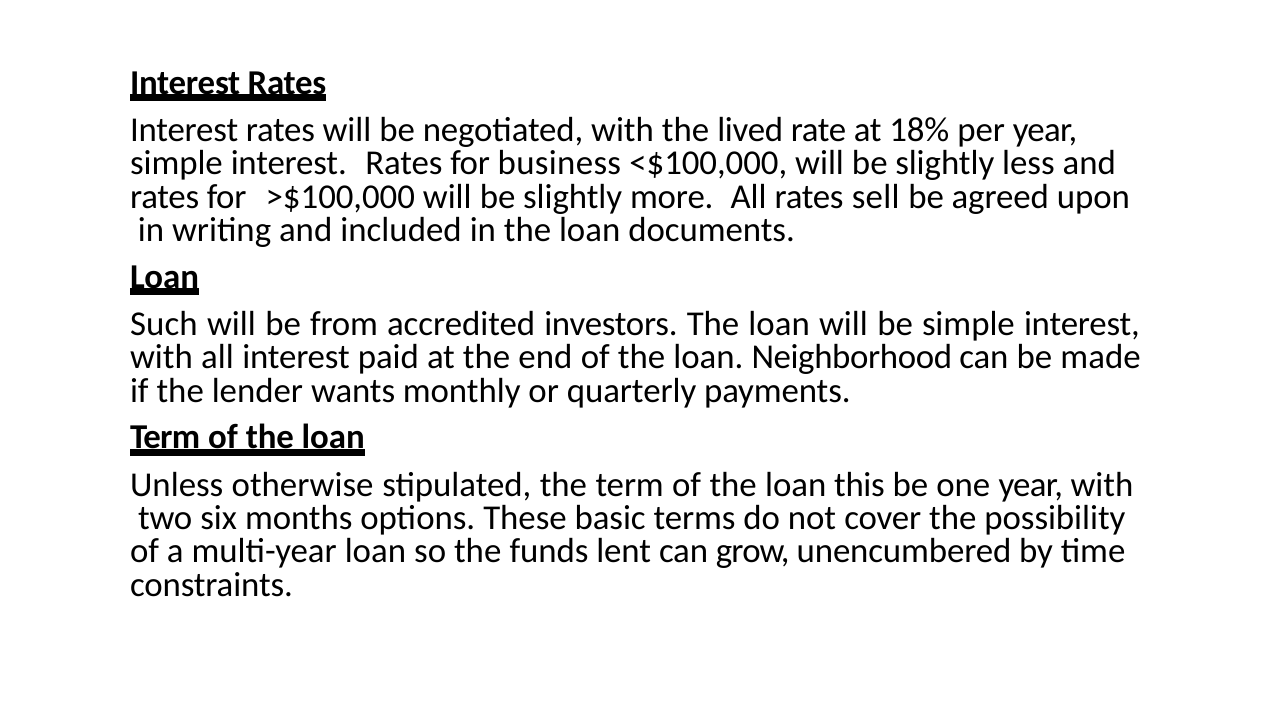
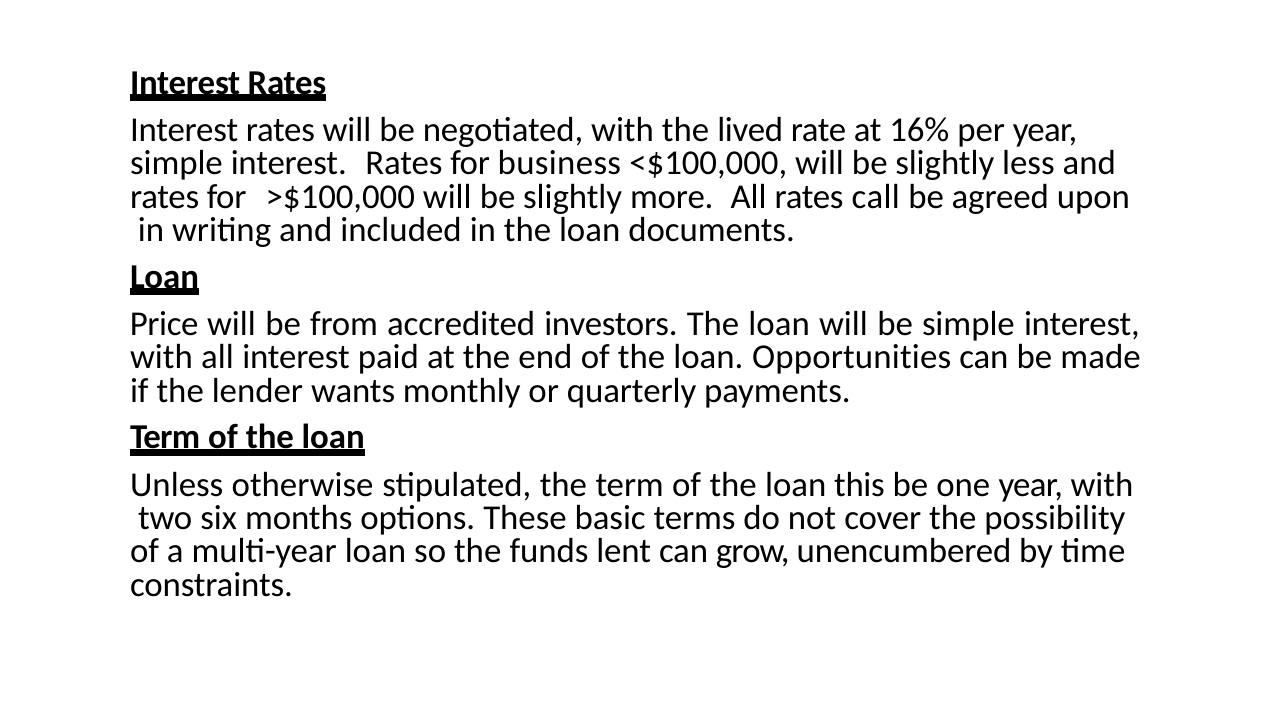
18%: 18% -> 16% (919, 130)
sell: sell -> call (876, 197)
Such: Such -> Price (164, 324)
Neighborhood: Neighborhood -> Opportunities (852, 357)
